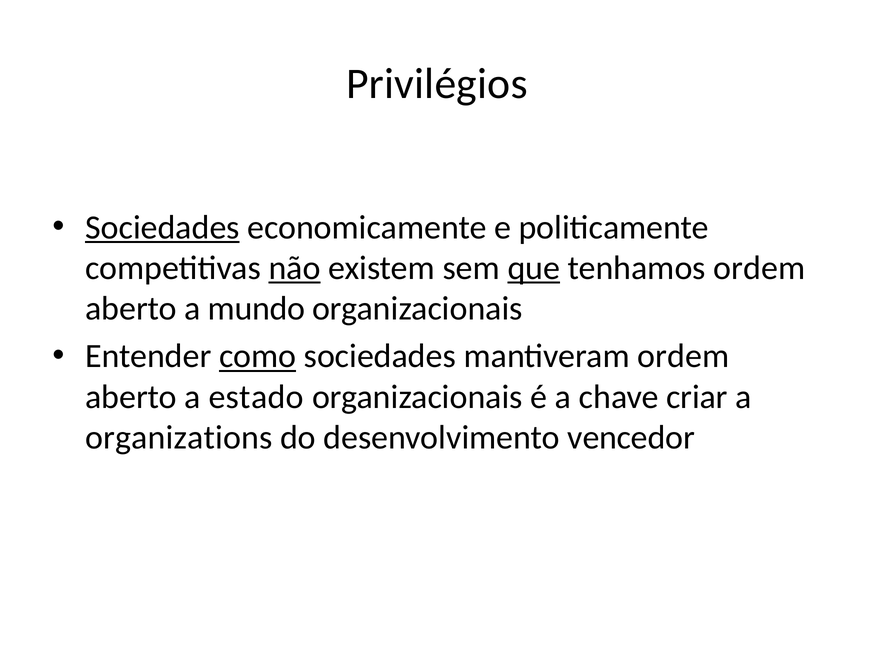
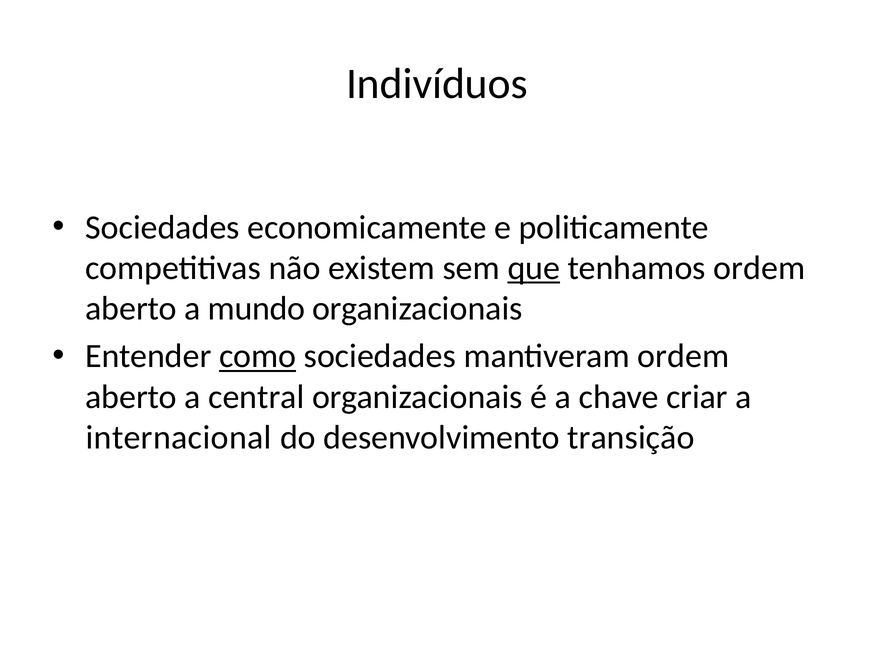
Privilégios: Privilégios -> Indivíduos (437, 84)
Sociedades underline: present -> none (162, 228)
não underline: present -> none (295, 268)
estado: estado -> central (256, 397)
organizations: organizations -> internacional (179, 438)
vencedor: vencedor -> transição (631, 438)
